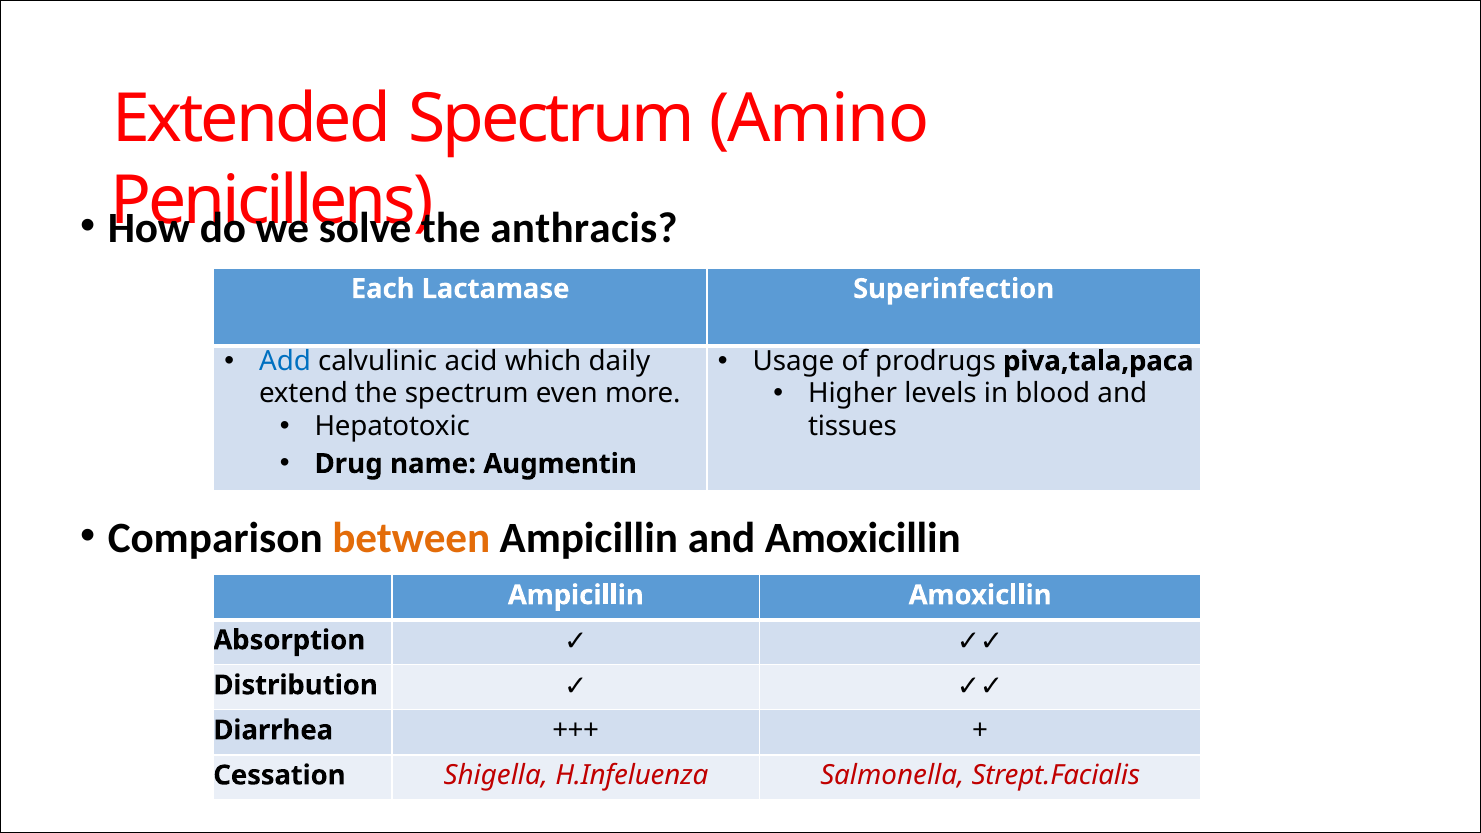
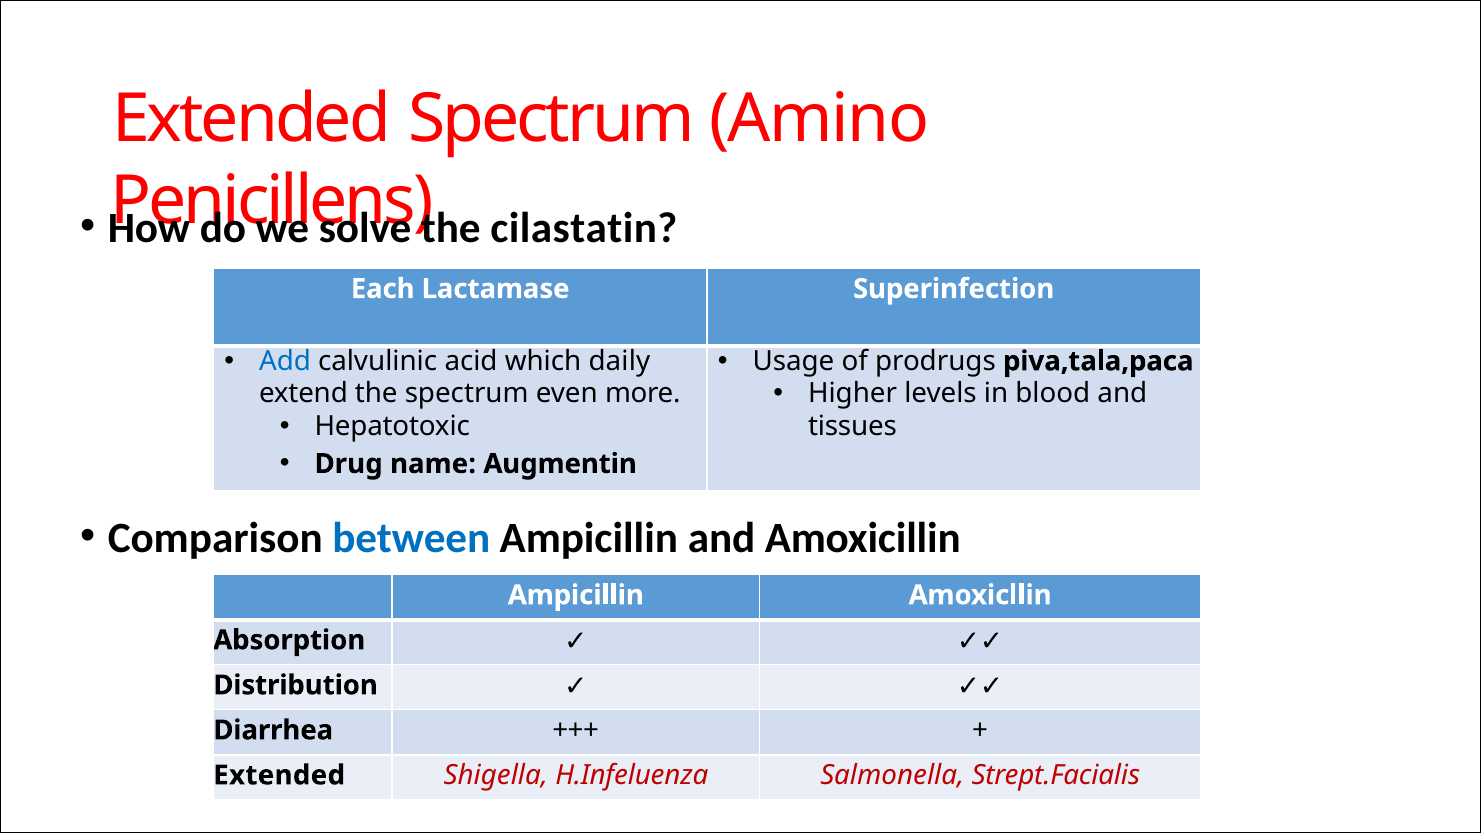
anthracis: anthracis -> cilastatin (584, 228)
between colour: orange -> blue (411, 538)
Cessation: Cessation -> Extended (279, 775)
